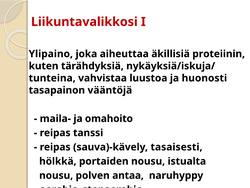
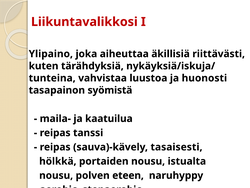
proteiinin: proteiinin -> riittävästi (219, 54)
vääntöjä: vääntöjä -> syömistä (110, 90)
omahoito: omahoito -> kaatuilua (109, 118)
antaa: antaa -> eteen (128, 175)
